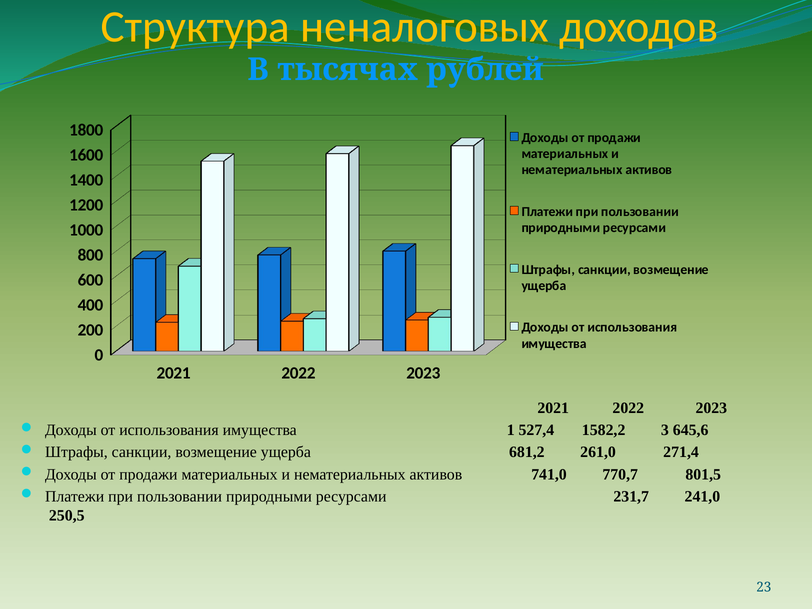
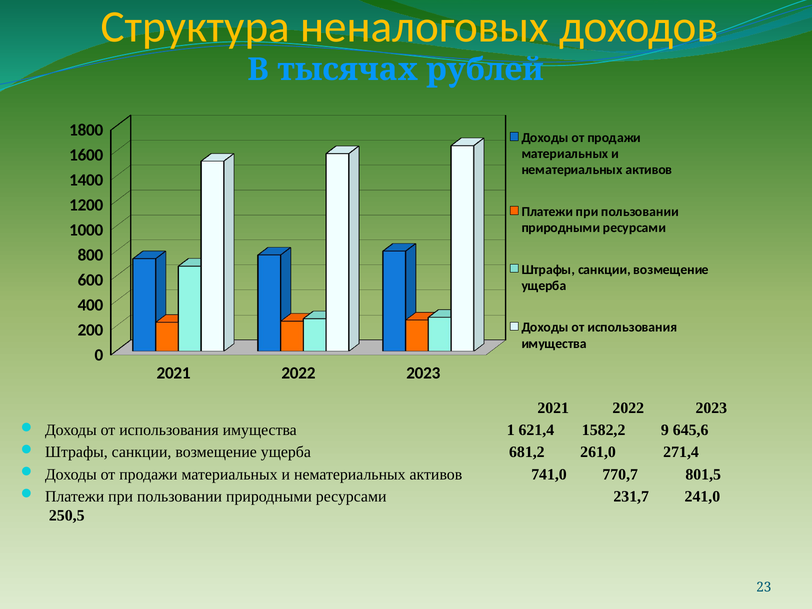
527,4: 527,4 -> 621,4 (536, 430)
3: 3 -> 9 (665, 430)
